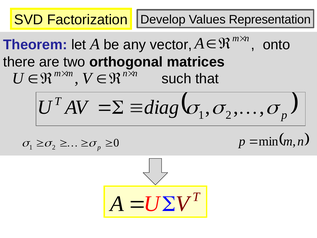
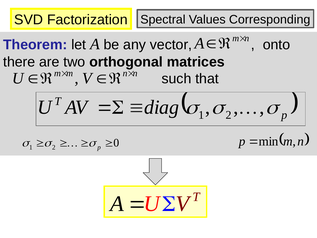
Develop: Develop -> Spectral (163, 20)
Representation: Representation -> Corresponding (270, 20)
